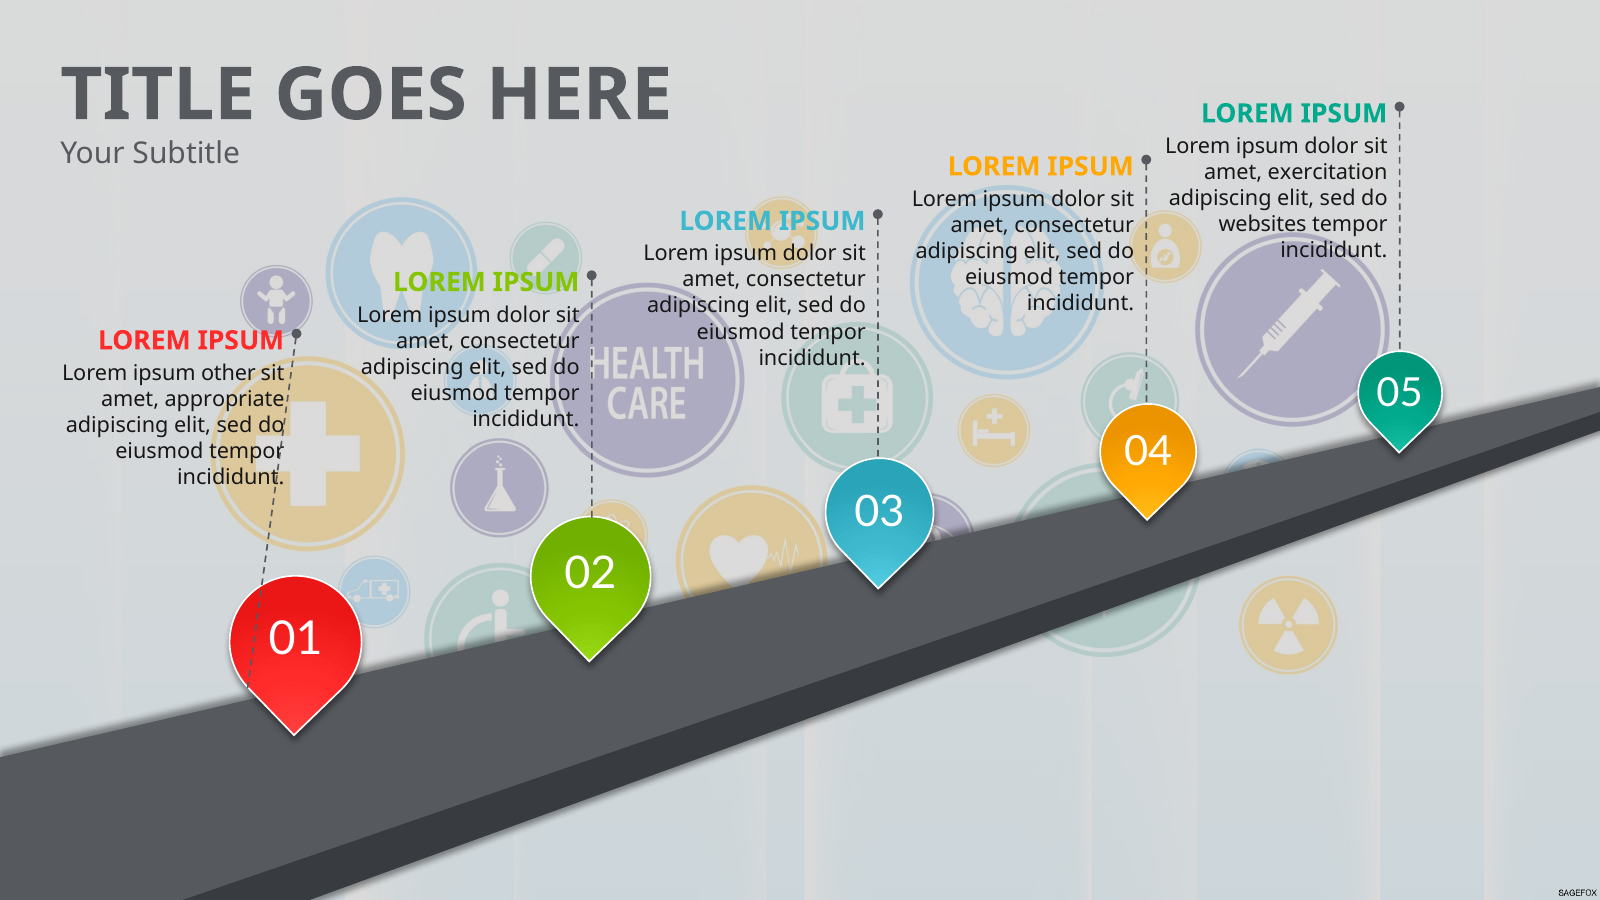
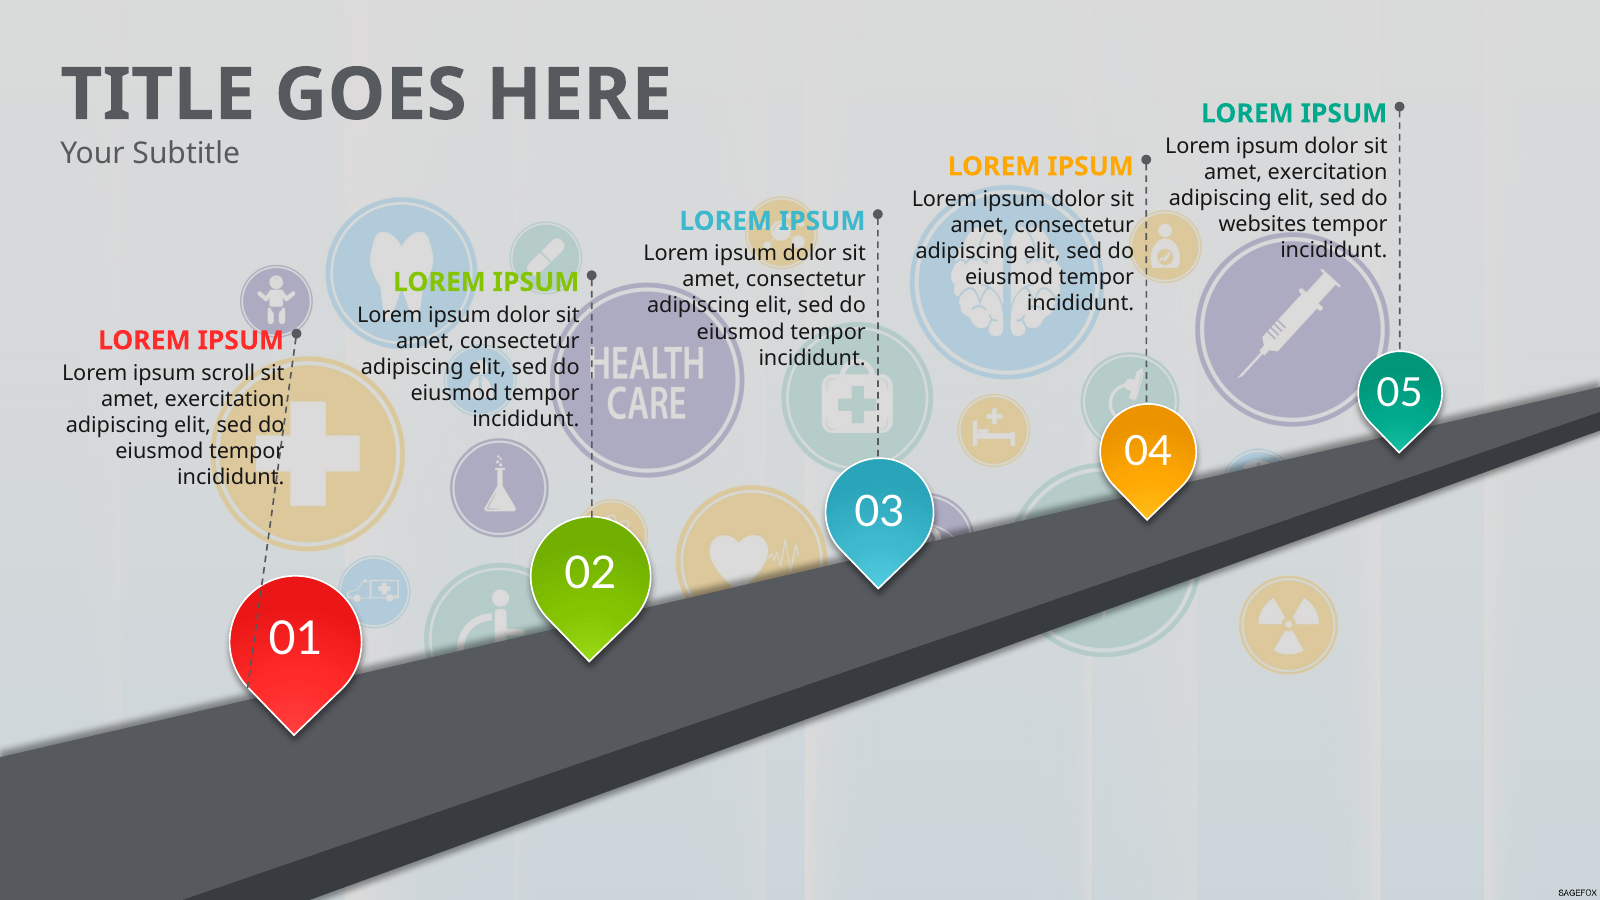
other: other -> scroll (228, 373)
appropriate: appropriate -> exercitation (225, 399)
